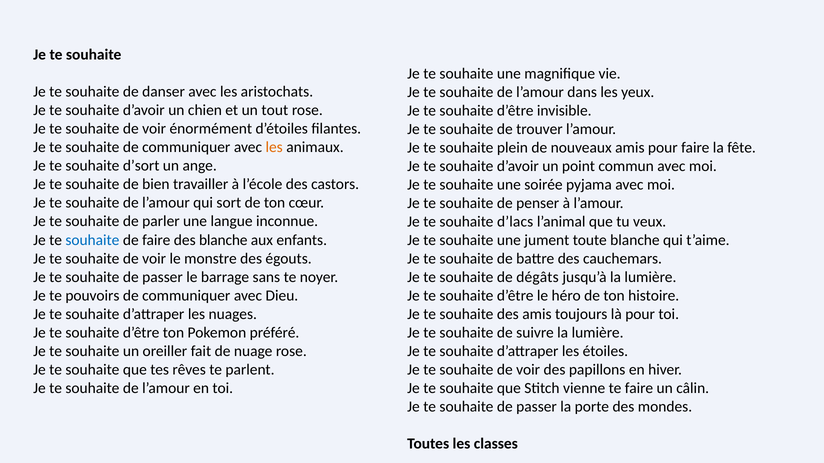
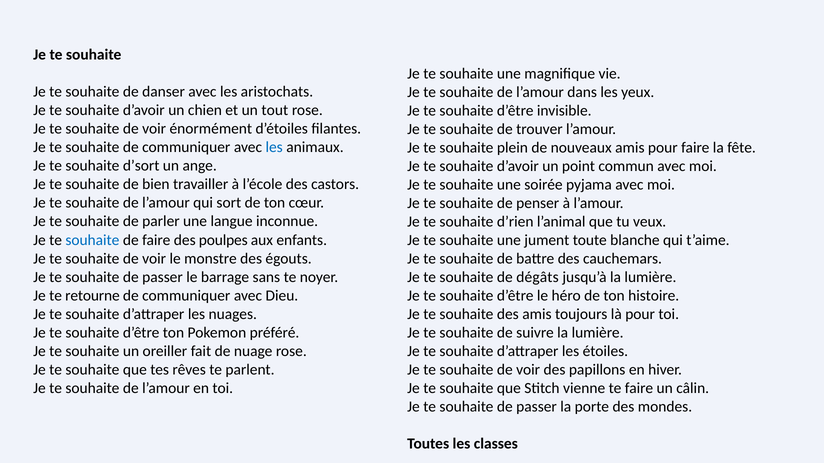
les colour: orange -> blue (274, 147)
d’lacs: d’lacs -> d’rien (515, 222)
des blanche: blanche -> poulpes (223, 240)
pouvoirs: pouvoirs -> retourne (92, 296)
